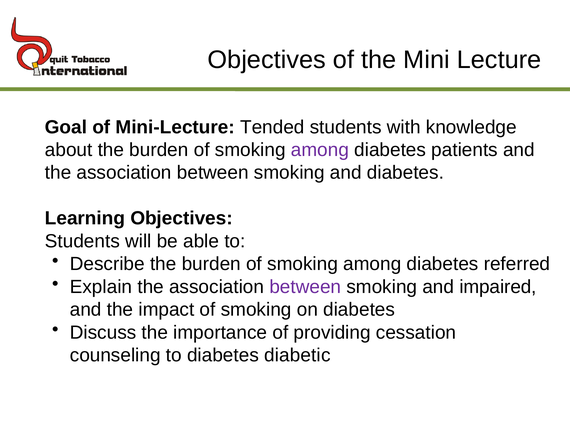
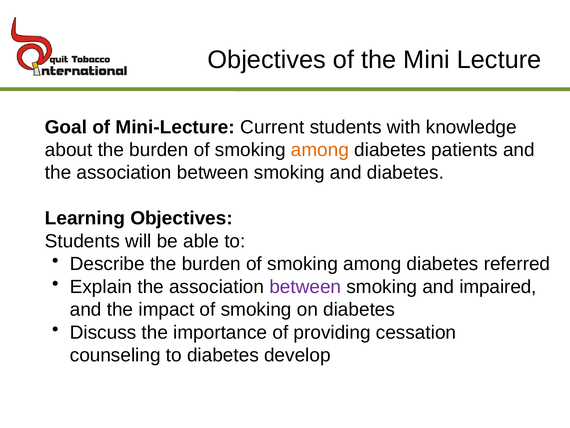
Tended: Tended -> Current (272, 127)
among colour: purple -> orange (320, 150)
diabetic: diabetic -> develop (297, 355)
